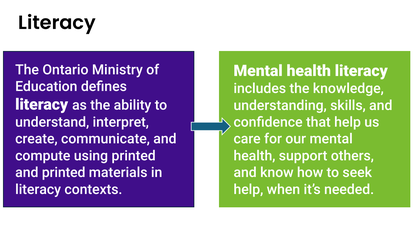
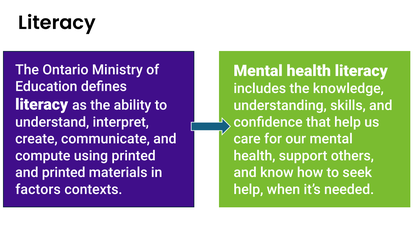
literacy: literacy -> factors (38, 189)
